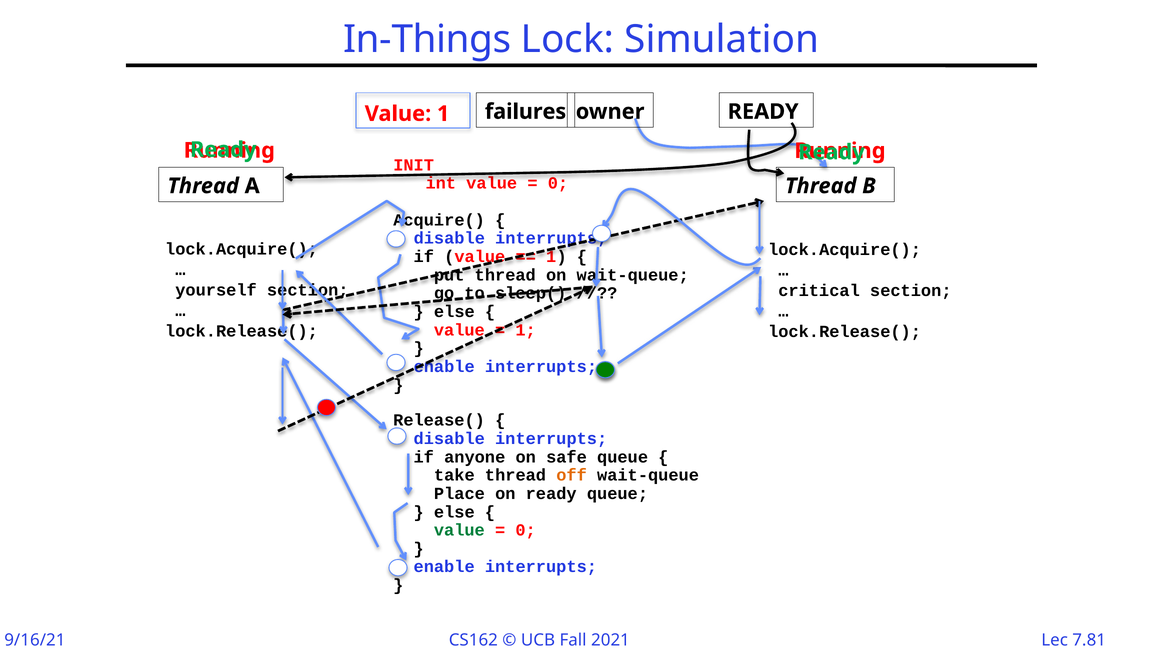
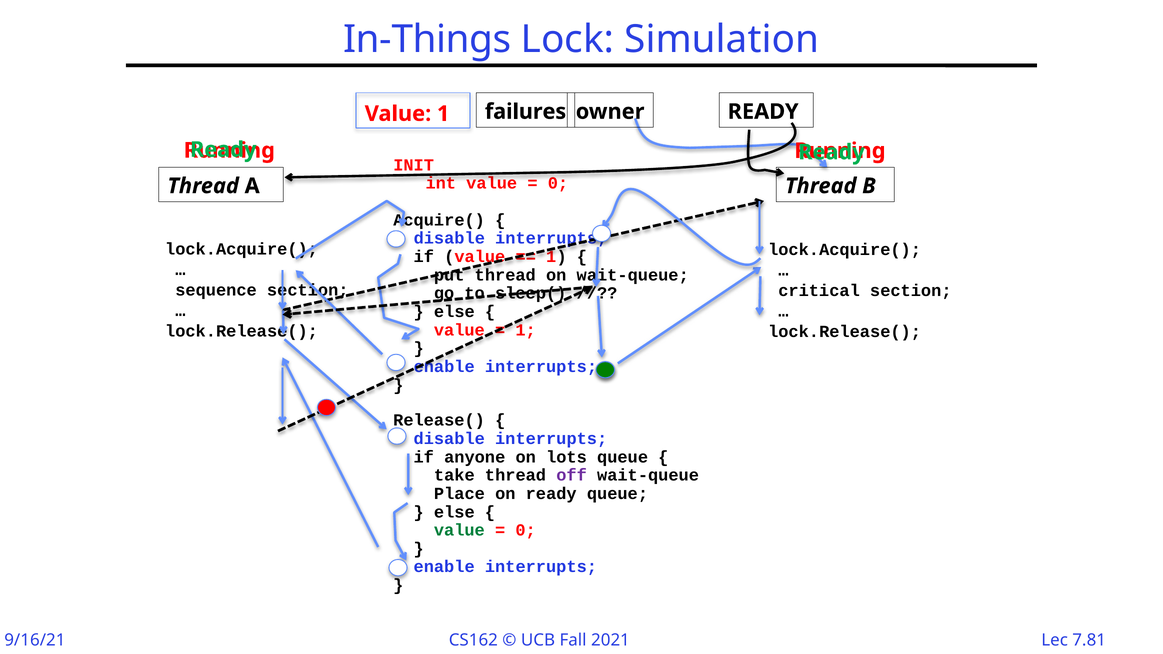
yourself: yourself -> sequence (216, 290)
safe: safe -> lots (567, 457)
off colour: orange -> purple (572, 475)
